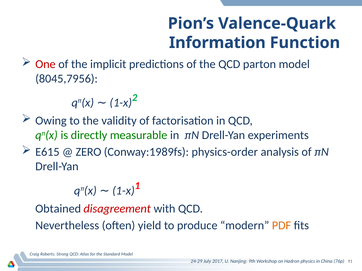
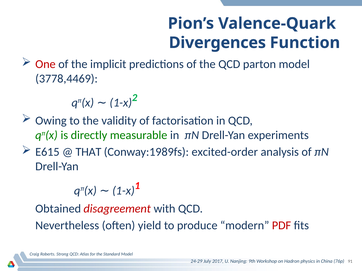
Information: Information -> Divergences (217, 43)
8045,7956: 8045,7956 -> 3778,4469 (67, 79)
ZERO: ZERO -> THAT (88, 152)
physics-order: physics-order -> excited-order (225, 152)
PDF colour: orange -> red (282, 226)
